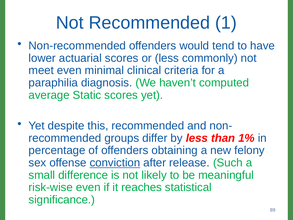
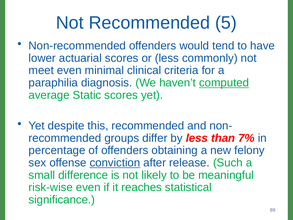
1: 1 -> 5 (226, 23)
computed underline: none -> present (224, 83)
1%: 1% -> 7% (246, 138)
